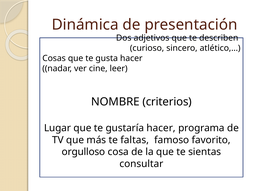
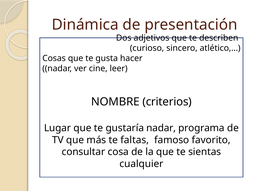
gustaría hacer: hacer -> nadar (161, 128)
orgulloso: orgulloso -> consultar (83, 152)
consultar: consultar -> cualquier (141, 164)
